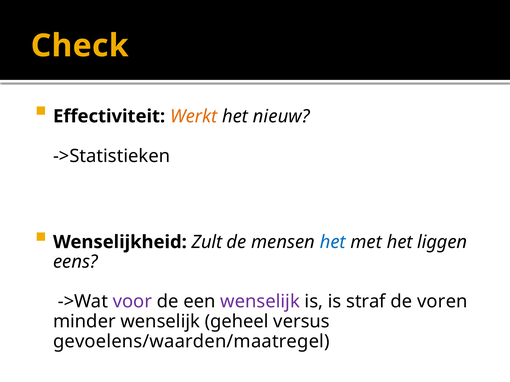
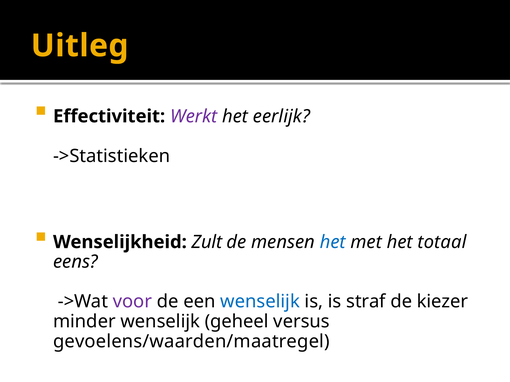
Check: Check -> Uitleg (80, 46)
Werkt colour: orange -> purple (194, 116)
nieuw: nieuw -> eerlijk (281, 116)
liggen: liggen -> totaal (442, 242)
wenselijk colour: purple -> blue (260, 302)
voren: voren -> kiezer (442, 302)
